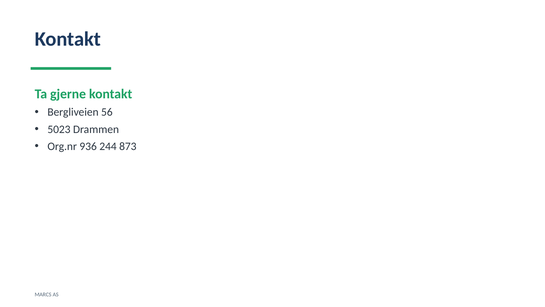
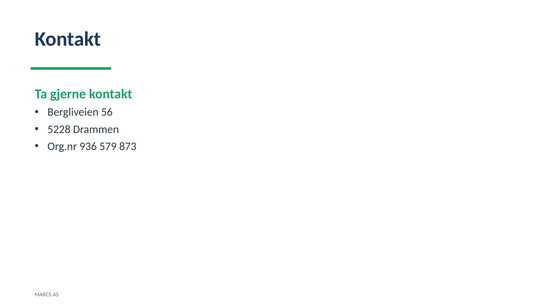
5023: 5023 -> 5228 (59, 129)
244: 244 -> 579 (108, 146)
